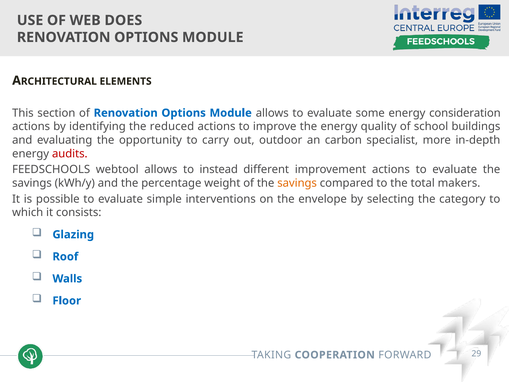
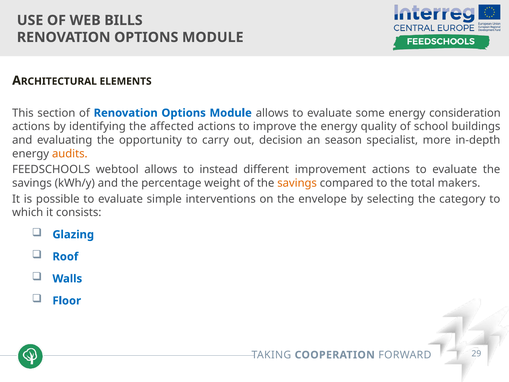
DOES: DOES -> BILLS (123, 20)
reduced: reduced -> affected (172, 126)
outdoor: outdoor -> decision (281, 140)
carbon: carbon -> season (343, 140)
audits colour: red -> orange (70, 154)
